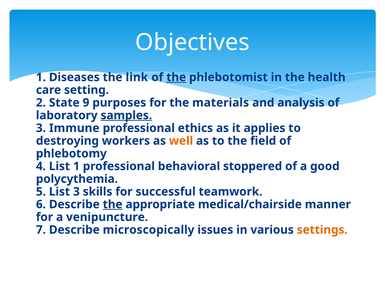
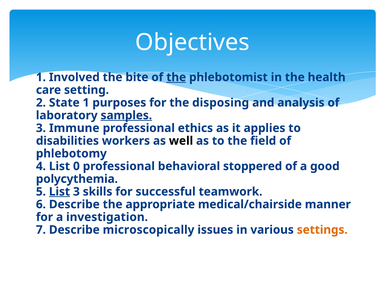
Diseases: Diseases -> Involved (74, 77)
link: link -> bite (137, 77)
State 9: 9 -> 1 (86, 103)
materials: materials -> disposing (221, 103)
destroying: destroying -> disabilities (67, 141)
well colour: orange -> black (181, 141)
List 1: 1 -> 0 (76, 166)
List underline: none -> present (59, 191)
the underline: present -> none (113, 204)
venipuncture: venipuncture -> investigation (107, 217)
